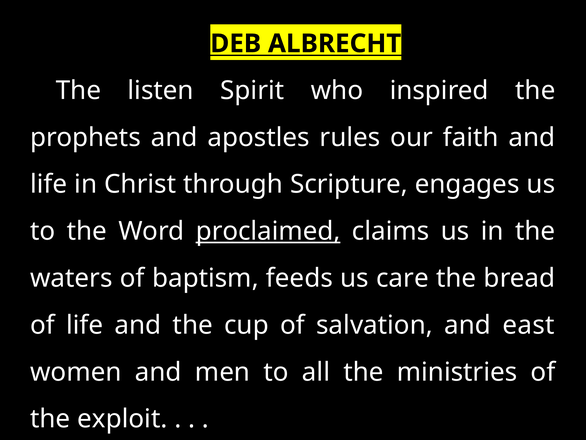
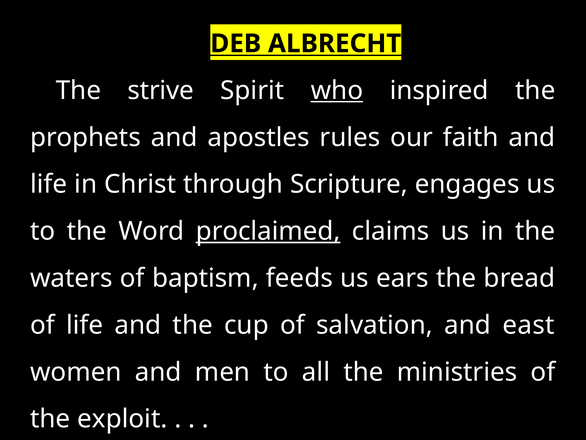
listen: listen -> strive (161, 90)
who underline: none -> present (337, 90)
care: care -> ears (402, 278)
